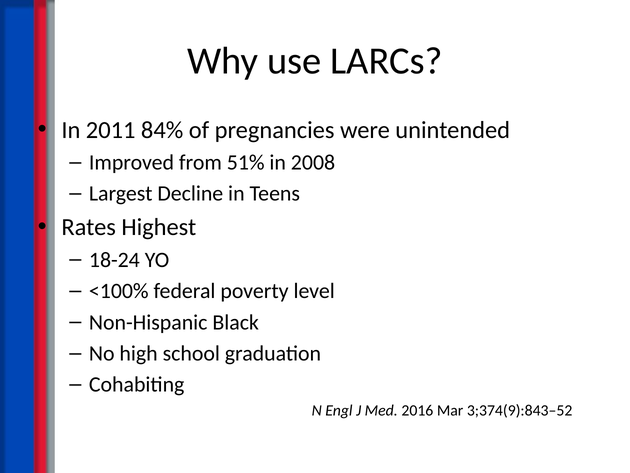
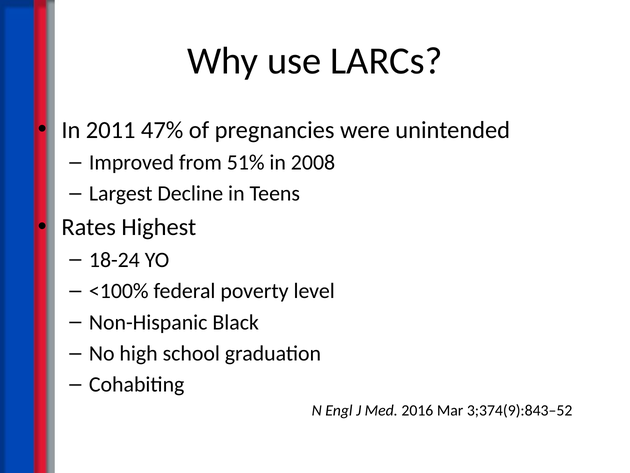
84%: 84% -> 47% (162, 130)
